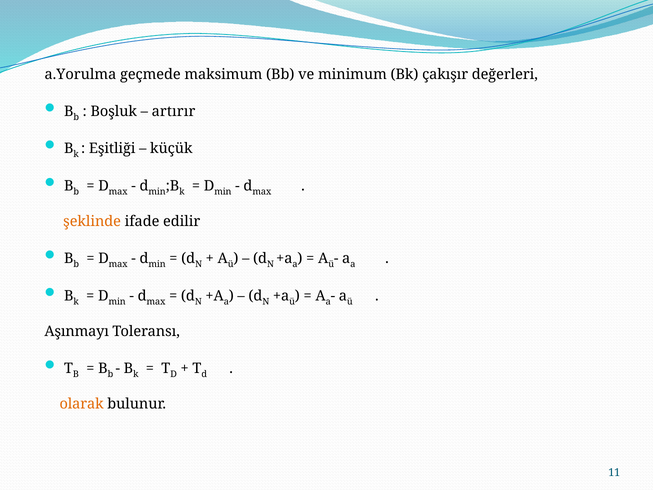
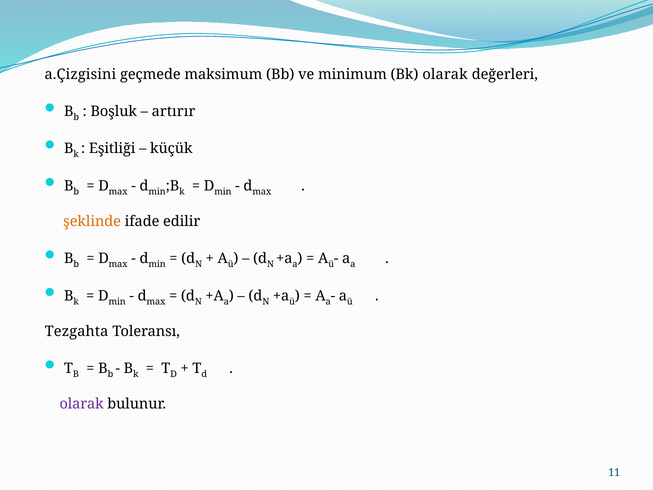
a.Yorulma: a.Yorulma -> a.Çizgisini (80, 74)
Bk çakışır: çakışır -> olarak (445, 74)
Aşınmayı: Aşınmayı -> Tezgahta (77, 331)
olarak colour: orange -> purple (82, 404)
